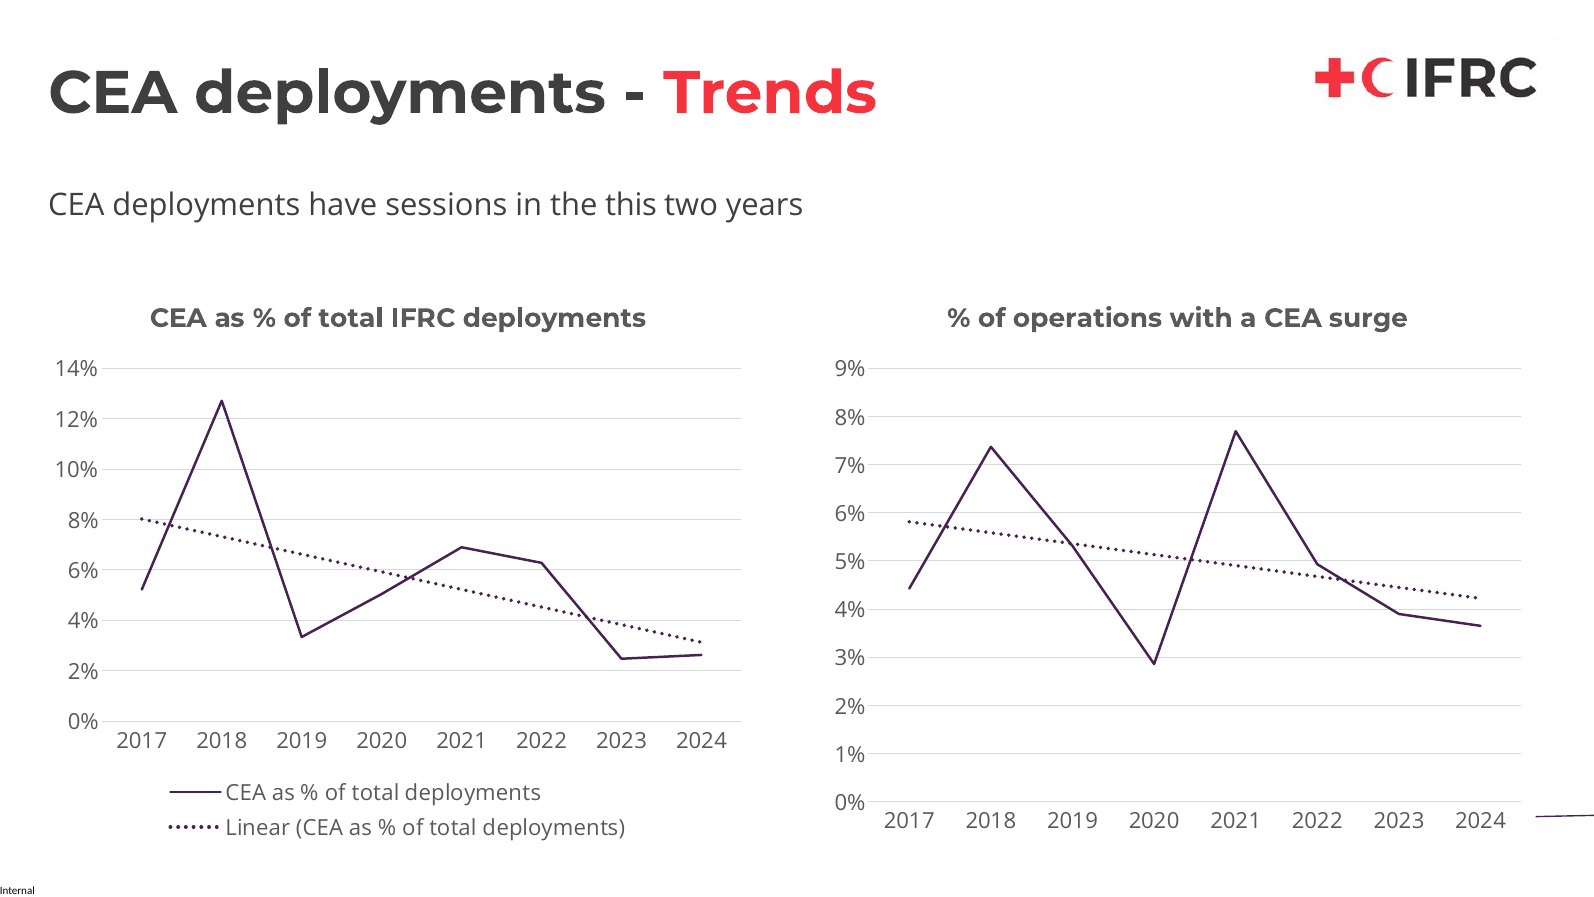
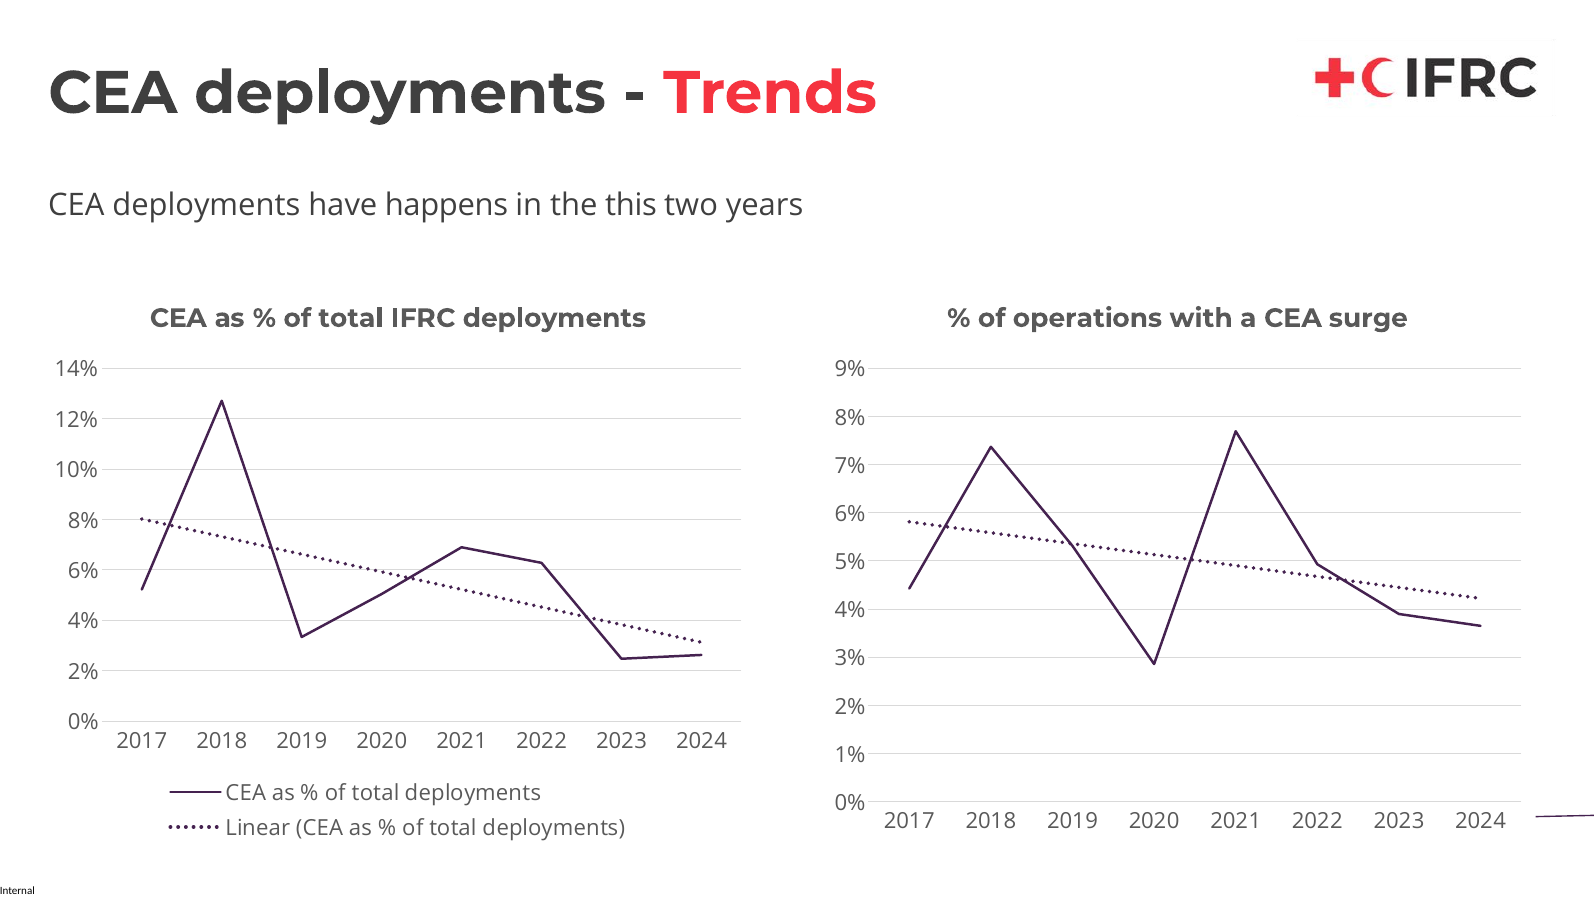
sessions: sessions -> happens (446, 205)
